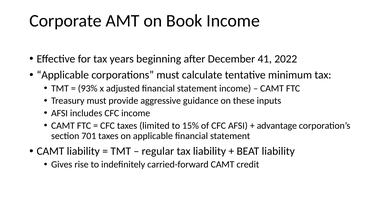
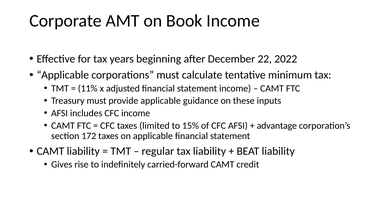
41: 41 -> 22 (265, 59)
93%: 93% -> 11% (88, 88)
provide aggressive: aggressive -> applicable (161, 101)
701: 701 -> 172 (89, 136)
